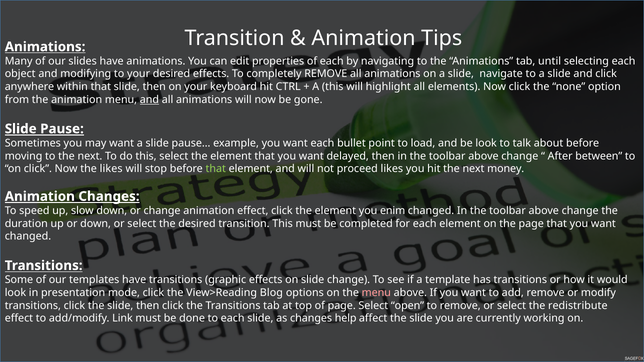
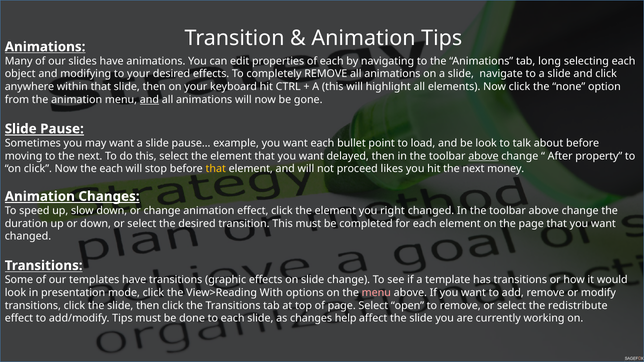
until: until -> long (550, 61)
above underline: none -> present (483, 156)
between: between -> property (599, 156)
the likes: likes -> each (111, 169)
that colour: light green -> yellow (216, 169)
enim: enim -> right (392, 211)
Blog: Blog -> With (271, 293)
add/modify Link: Link -> Tips (122, 319)
